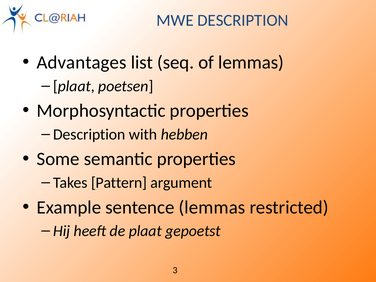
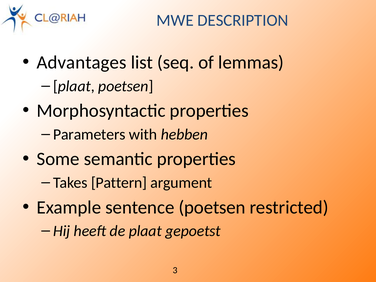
Description: Description -> Parameters (89, 134)
sentence lemmas: lemmas -> poetsen (212, 207)
